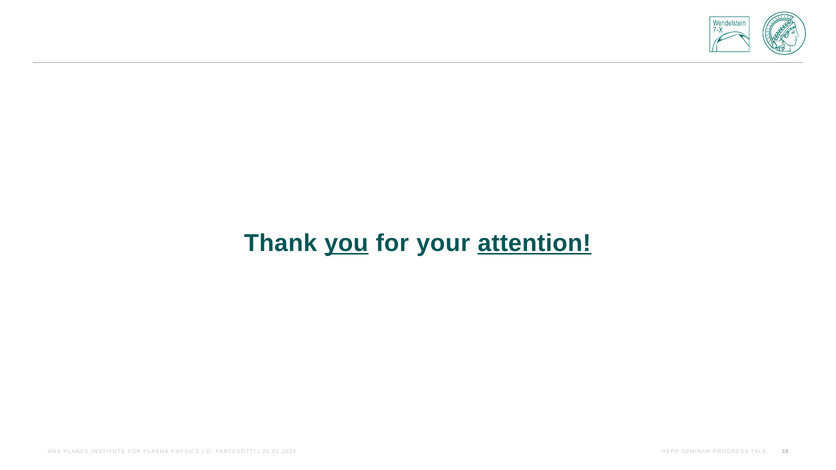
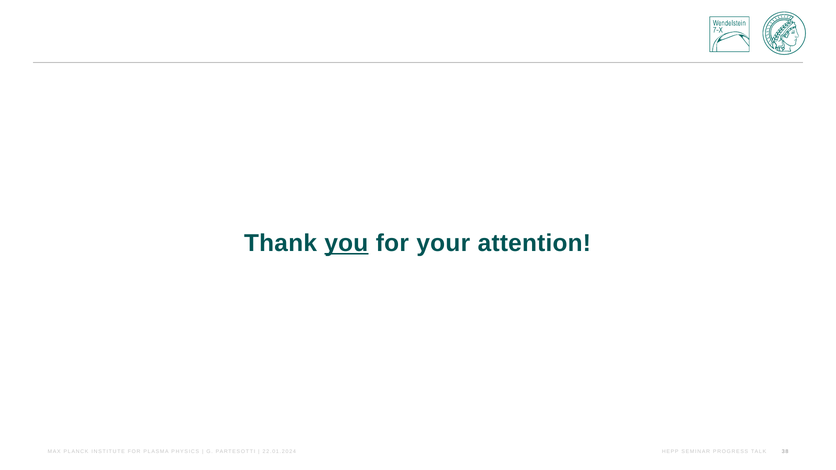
attention underline: present -> none (534, 243)
